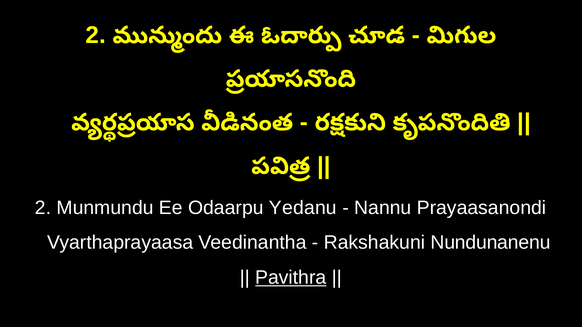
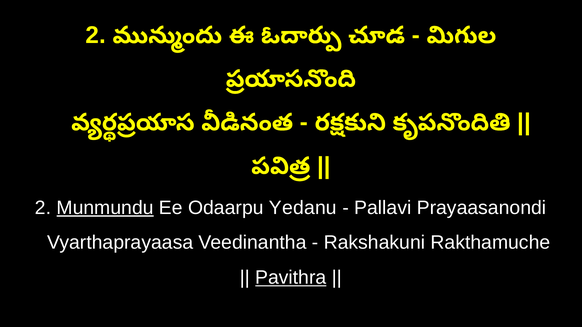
Munmundu underline: none -> present (105, 208)
Nannu: Nannu -> Pallavi (383, 208)
Nundunanenu: Nundunanenu -> Rakthamuche (490, 243)
